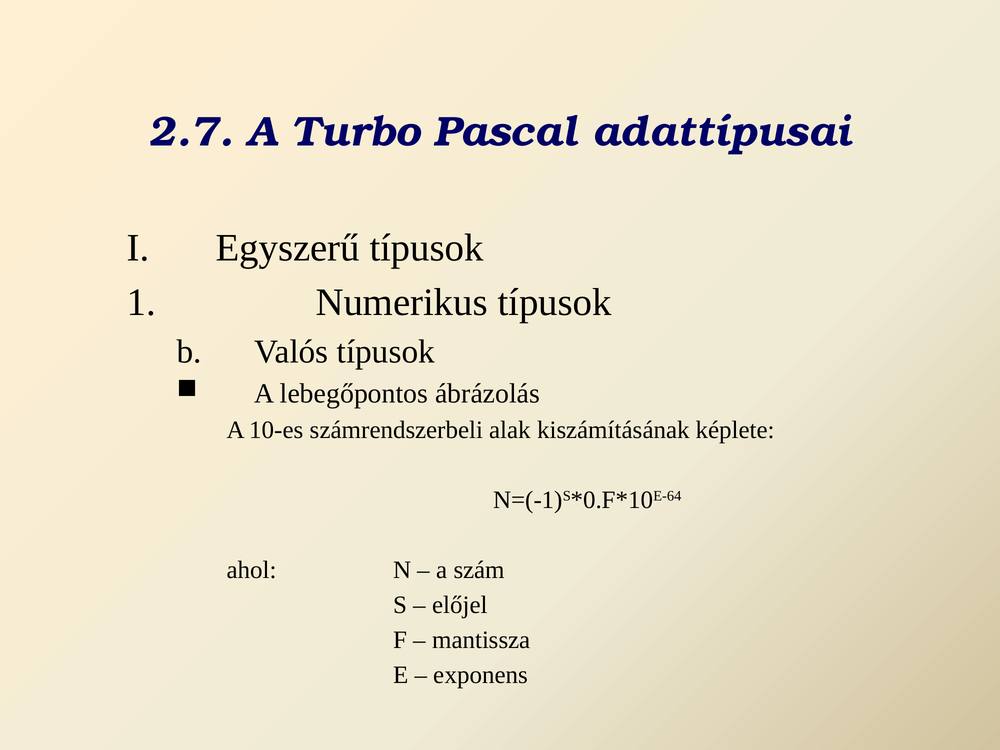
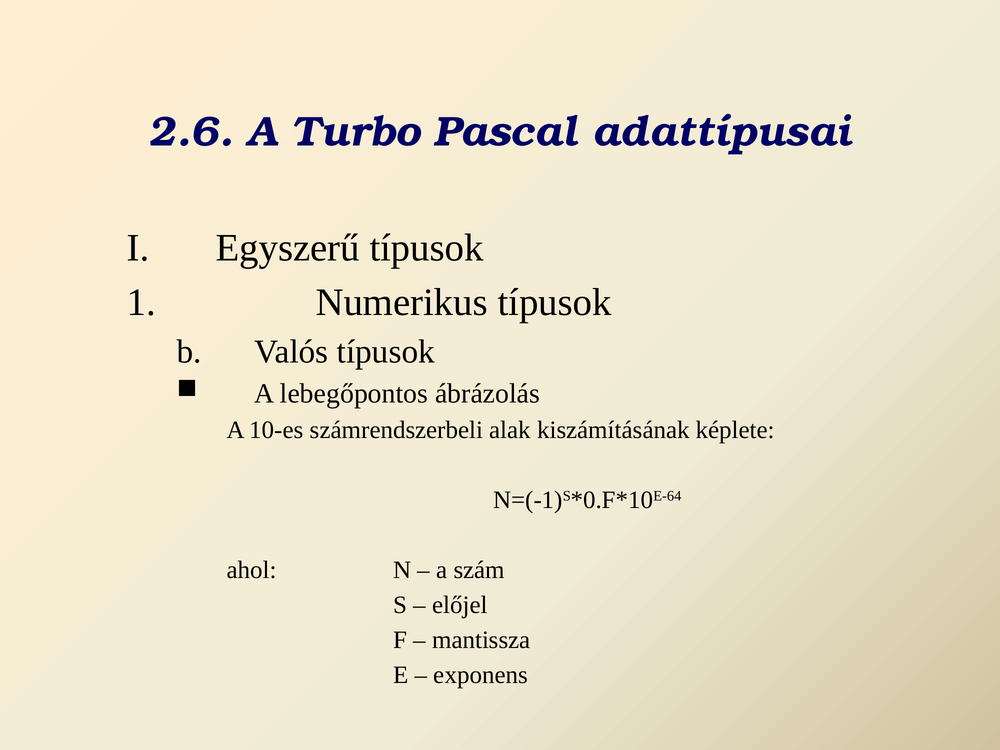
2.7: 2.7 -> 2.6 (190, 132)
